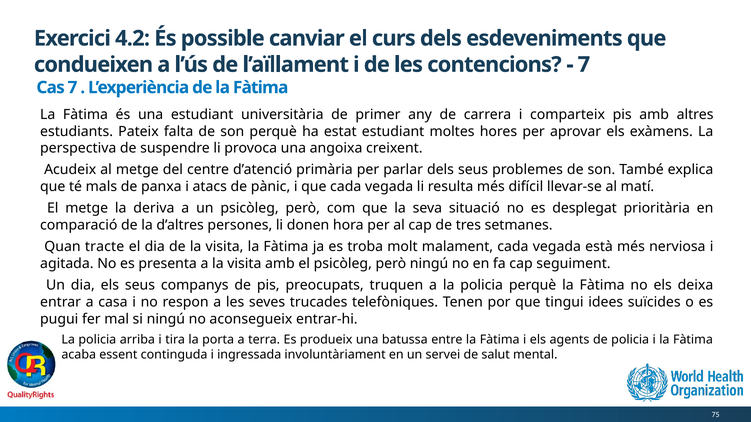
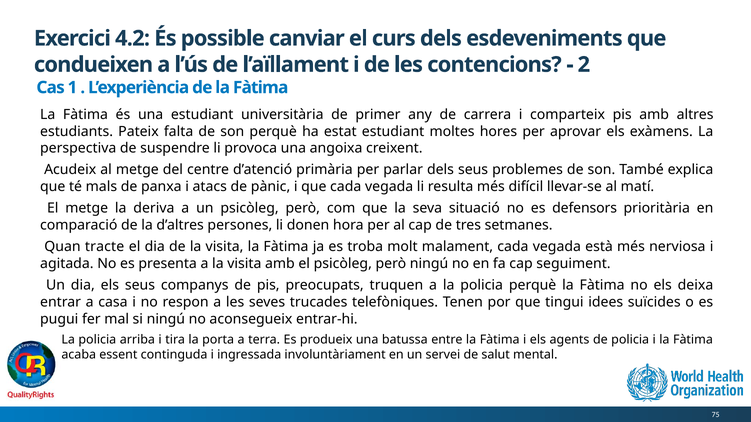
7: 7 -> 2 (584, 65)
Cas 7: 7 -> 1 (73, 88)
desplegat: desplegat -> defensors (585, 208)
